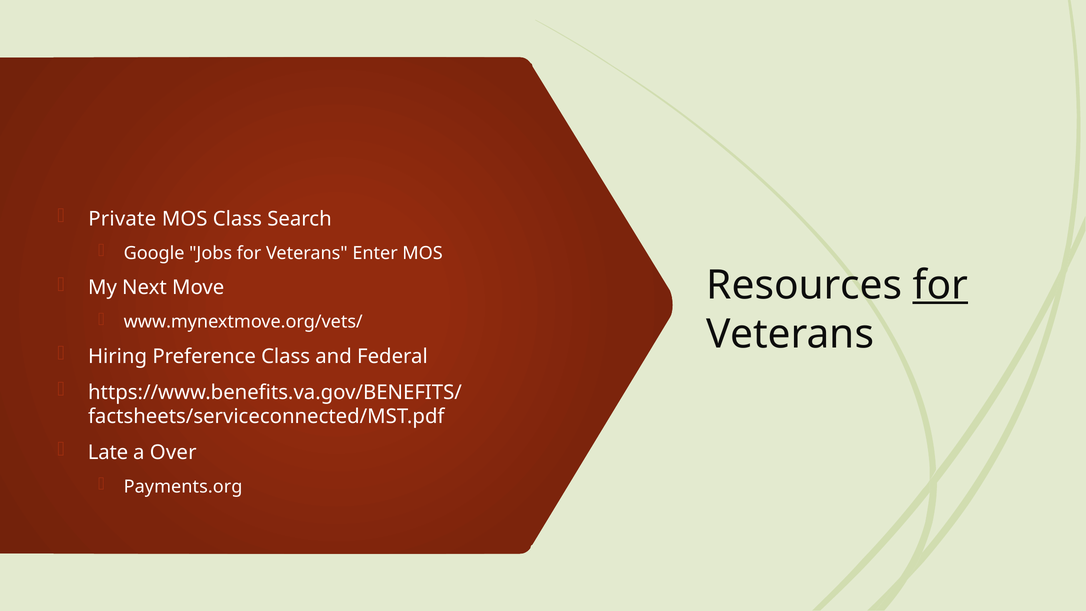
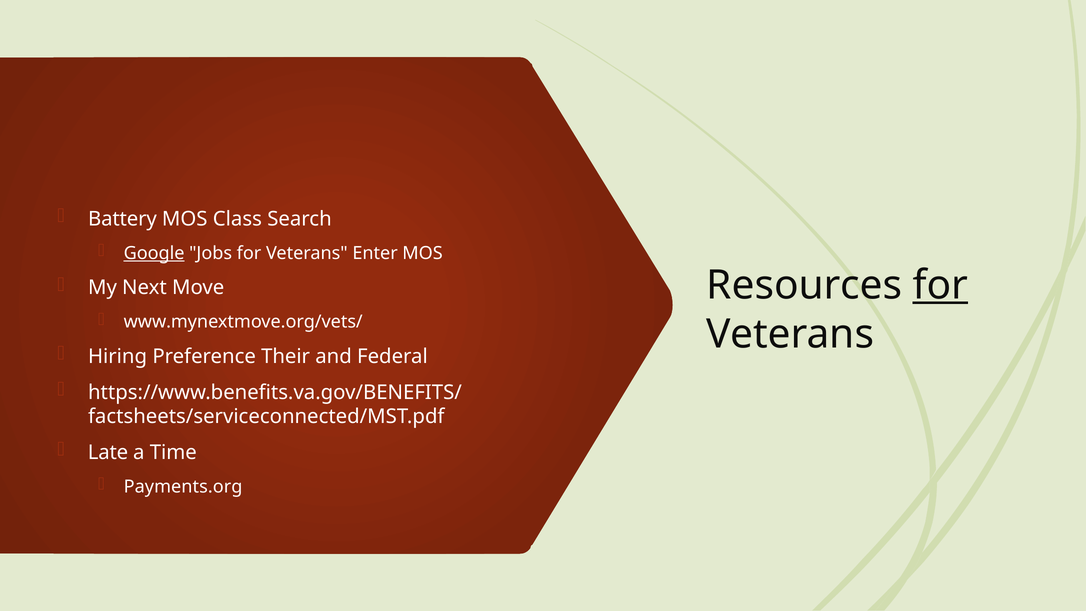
Private: Private -> Battery (122, 219)
Google underline: none -> present (154, 253)
Preference Class: Class -> Their (286, 356)
Over: Over -> Time (173, 452)
